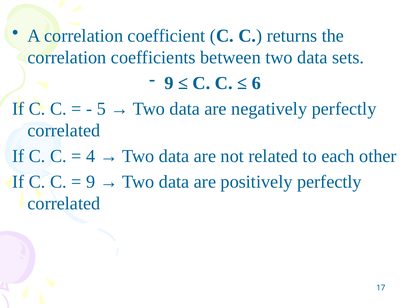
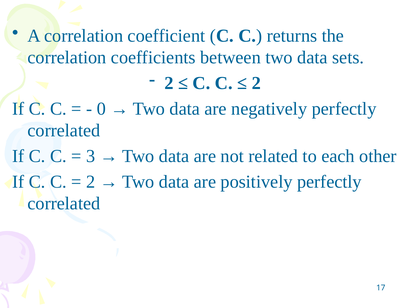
9: 9 -> 2 (169, 83)
6: 6 -> 2 (256, 83)
5: 5 -> 0 (101, 109)
4: 4 -> 3 (91, 156)
9: 9 -> 2 (91, 181)
